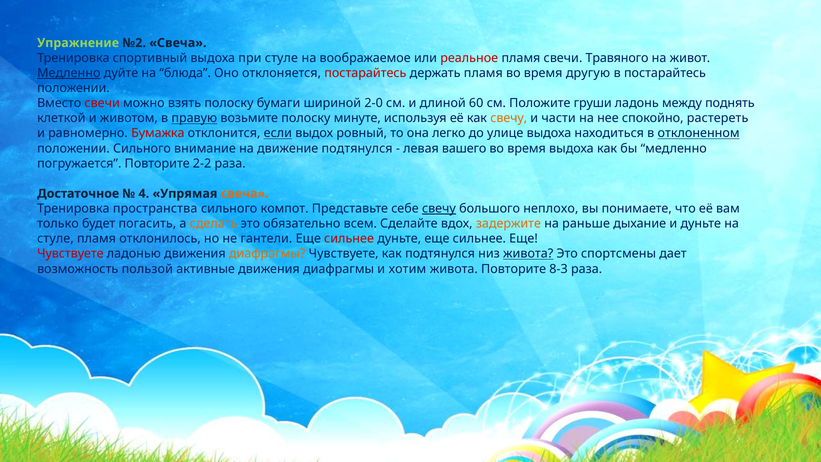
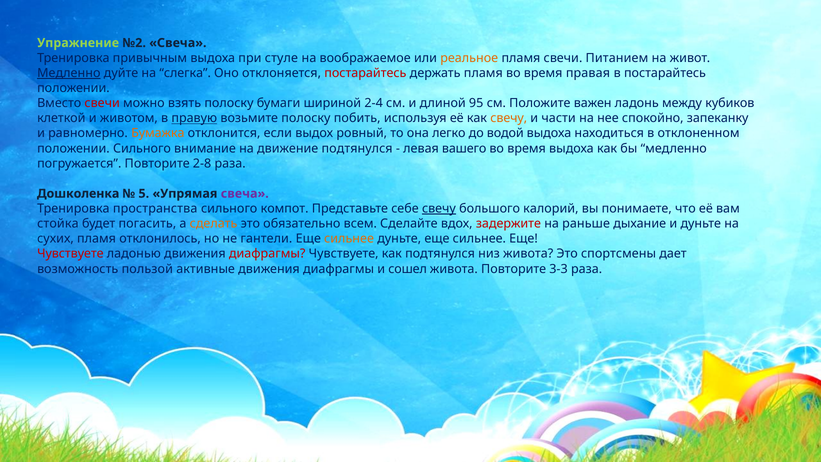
спортивный: спортивный -> привычным (150, 58)
реальное colour: red -> orange (469, 58)
Травяного: Травяного -> Питанием (617, 58)
блюда: блюда -> слегка (185, 73)
другую: другую -> правая (588, 73)
2-0: 2-0 -> 2-4 (374, 103)
60: 60 -> 95 (476, 103)
груши: груши -> важен (593, 103)
поднять: поднять -> кубиков (730, 103)
минуте: минуте -> побить (357, 118)
растереть: растереть -> запеканку (718, 118)
Бумажка colour: red -> orange (158, 133)
если underline: present -> none (278, 133)
улице: улице -> водой (505, 133)
отклоненном underline: present -> none (699, 133)
2-2: 2-2 -> 2-8 (202, 163)
Достаточное: Достаточное -> Дошколенка (78, 194)
4: 4 -> 5 (144, 194)
свеча colour: orange -> purple (245, 194)
неплохо: неплохо -> калорий (551, 209)
только: только -> стойка (58, 224)
задержите colour: orange -> red (508, 224)
стуле: стуле -> сухих (55, 239)
сильнее colour: red -> orange (349, 239)
диафрагмы colour: orange -> red (267, 254)
живота underline: present -> none (528, 254)
хотим: хотим -> сошел (408, 269)
8-3: 8-3 -> 3-3 (559, 269)
